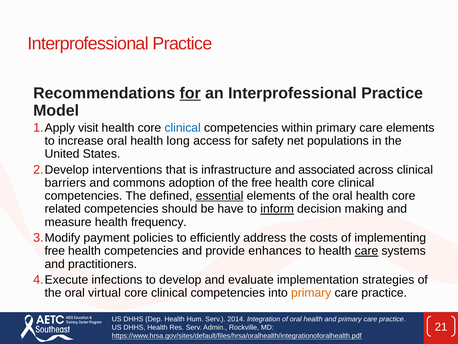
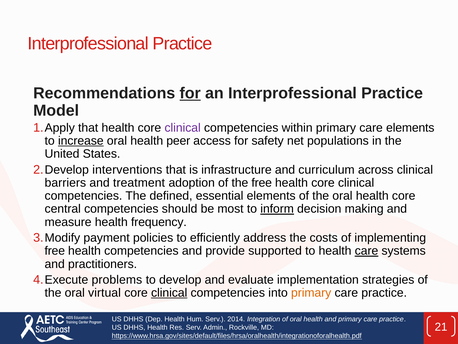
visit: visit -> that (88, 128)
clinical colour: blue -> purple (183, 128)
increase underline: none -> present (81, 141)
long: long -> peer (178, 141)
associated: associated -> curriculum (327, 170)
commons: commons -> treatment (139, 183)
essential underline: present -> none (220, 196)
related: related -> central (63, 209)
have: have -> most (231, 209)
enhances: enhances -> supported (275, 251)
infections: infections -> problems (117, 279)
clinical underline: none -> present (169, 292)
